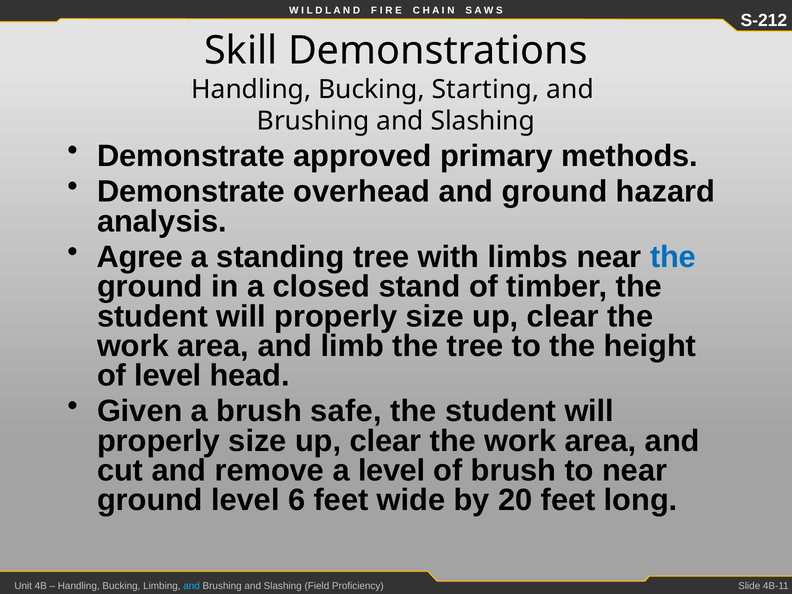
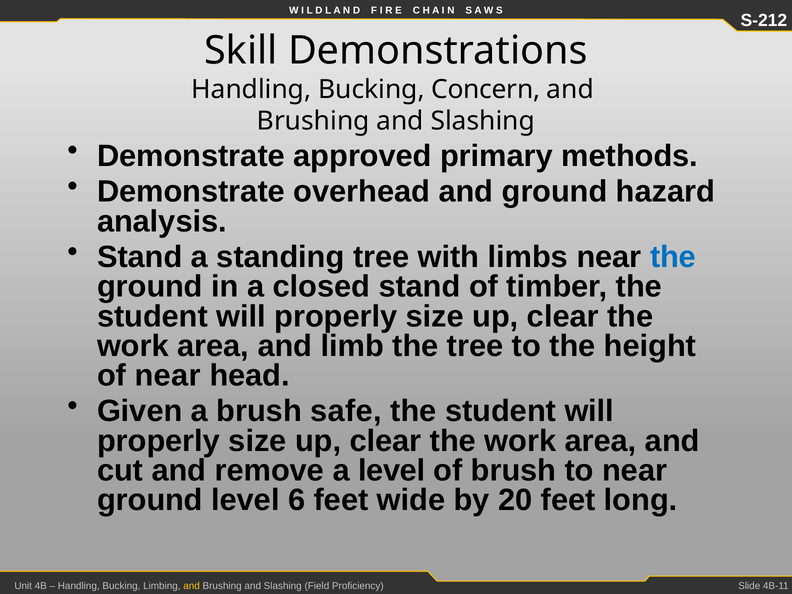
Starting: Starting -> Concern (486, 90)
Agree: Agree -> Stand (140, 257)
of level: level -> near (168, 376)
and colour: light blue -> yellow (192, 586)
